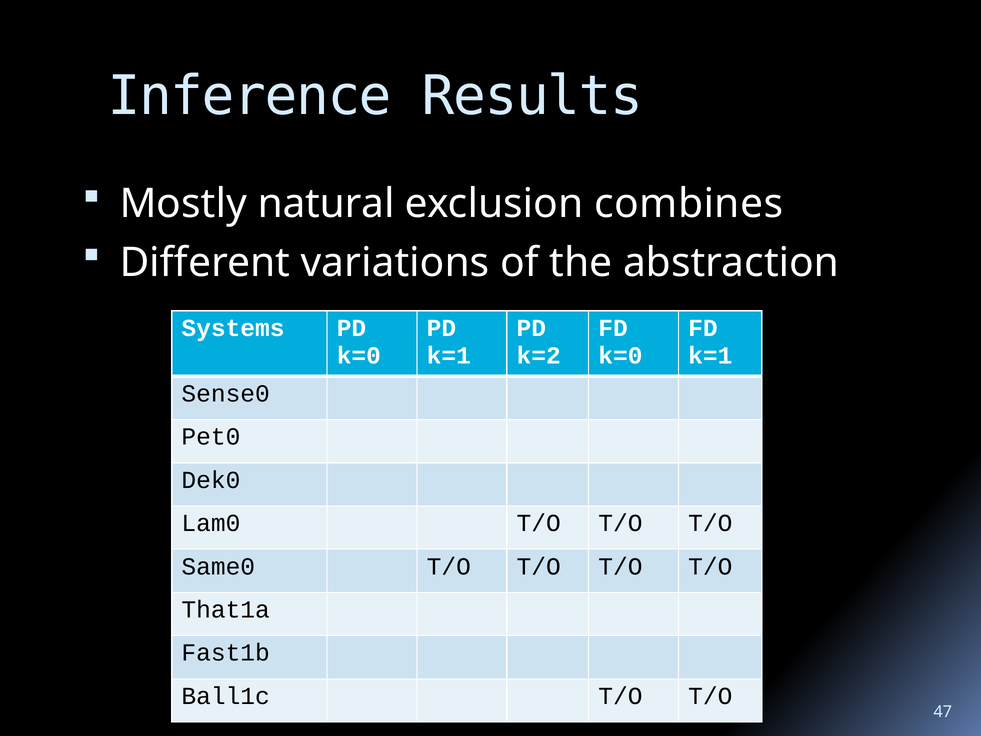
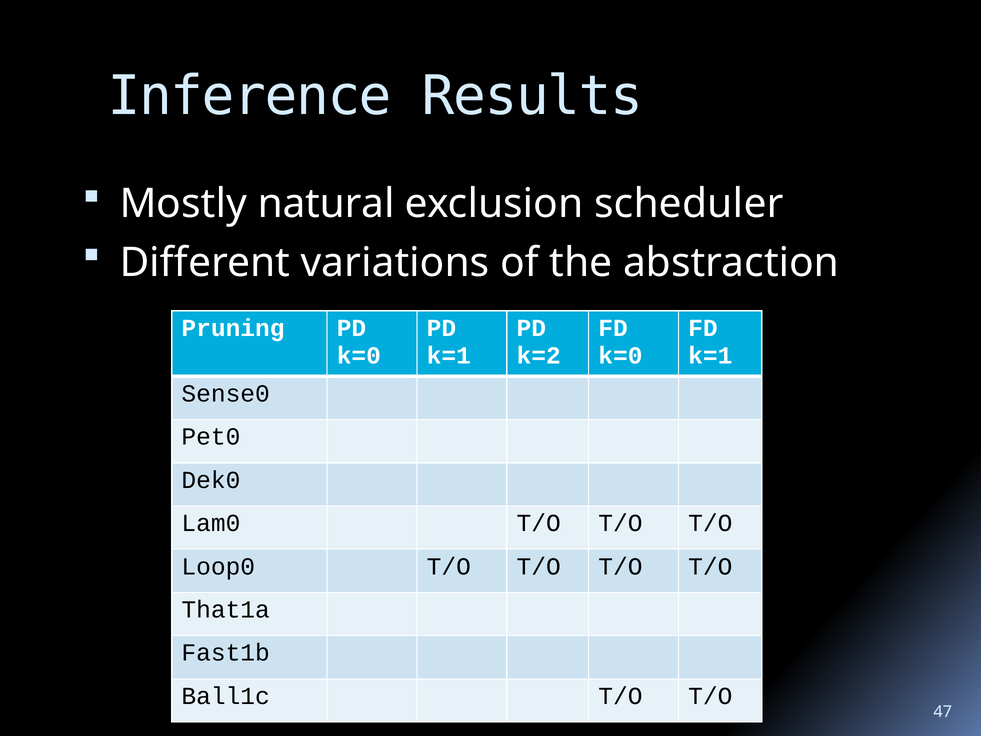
combines: combines -> scheduler (689, 204)
Systems: Systems -> Pruning (233, 328)
Same0: Same0 -> Loop0 (218, 566)
